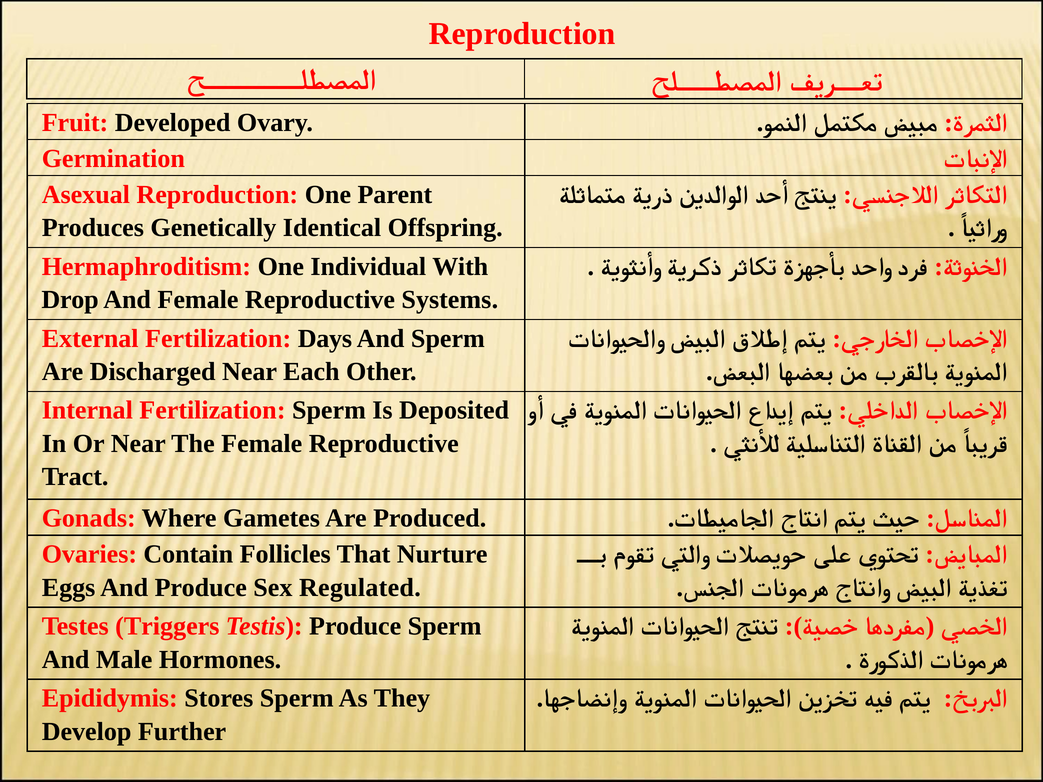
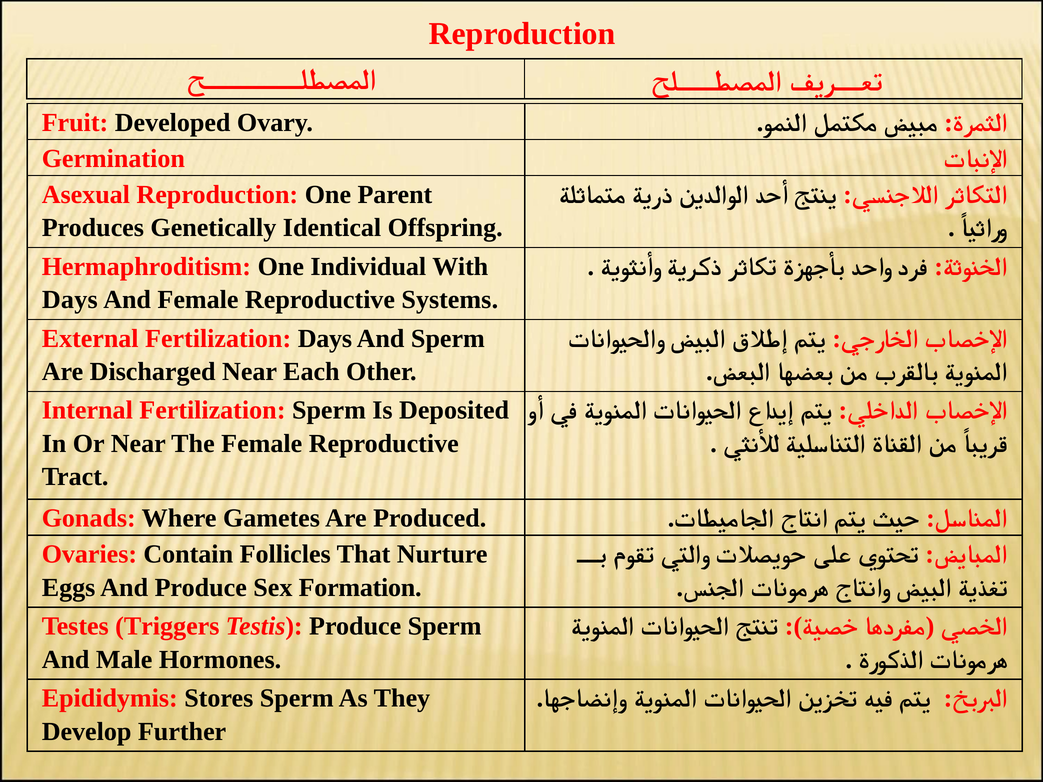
Drop: Drop -> Days (70, 300)
Regulated: Regulated -> Formation (360, 588)
